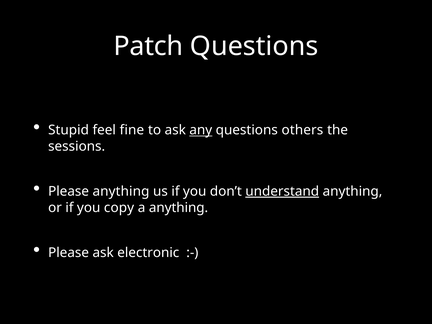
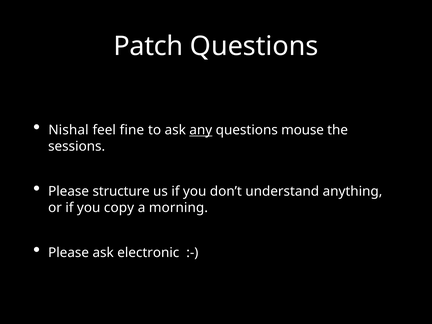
Stupid: Stupid -> Nishal (68, 130)
others: others -> mouse (303, 130)
Please anything: anything -> structure (121, 191)
understand underline: present -> none (282, 191)
a anything: anything -> morning (178, 208)
